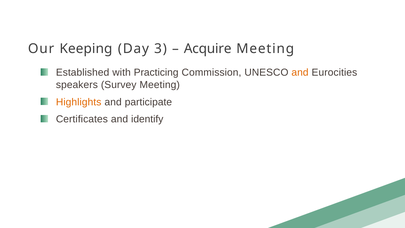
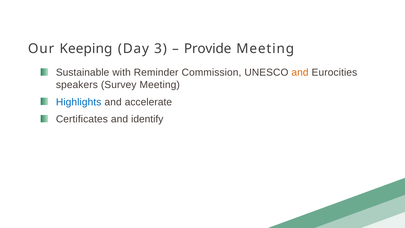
Acquire: Acquire -> Provide (208, 49)
Established: Established -> Sustainable (83, 73)
Practicing: Practicing -> Reminder (156, 73)
Highlights colour: orange -> blue (79, 102)
participate: participate -> accelerate (148, 102)
